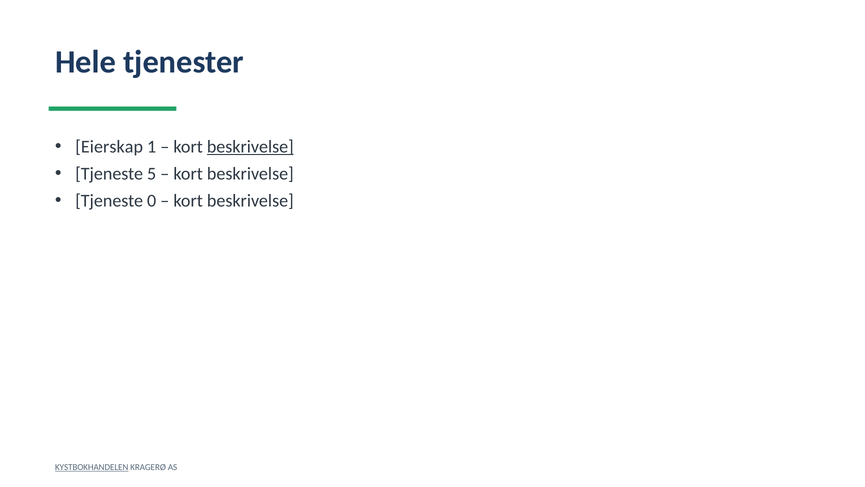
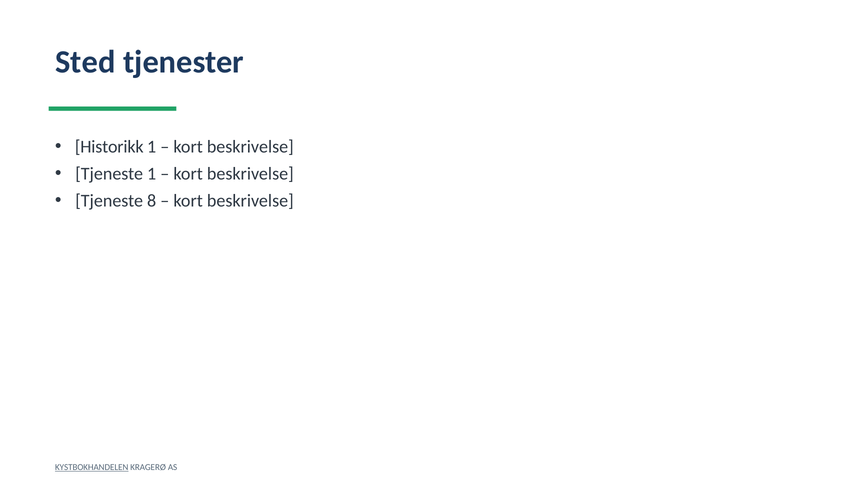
Hele: Hele -> Sted (85, 62)
Eierskap: Eierskap -> Historikk (109, 147)
beskrivelse underline: present -> none (250, 147)
Tjeneste 5: 5 -> 1 (152, 174)
0: 0 -> 8 (152, 201)
